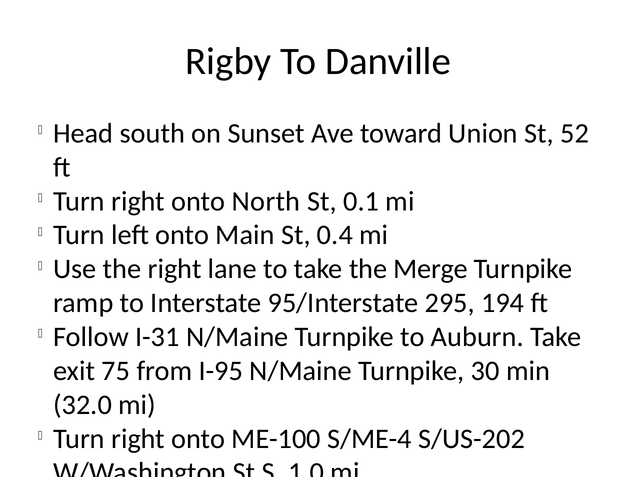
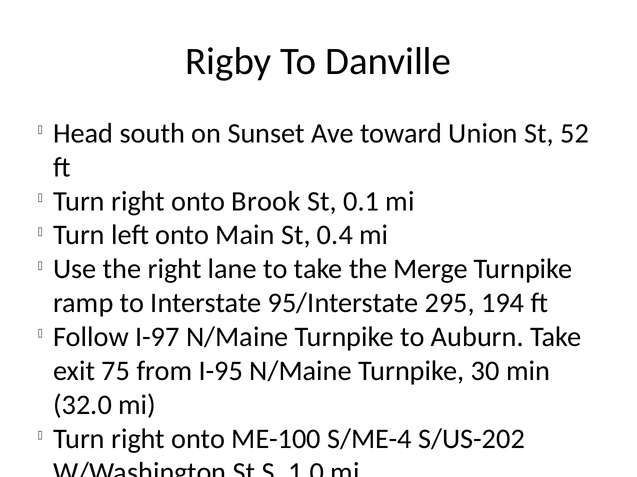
onto North: North -> Brook (266, 202)
I-31: I-31 -> I-97 (157, 337)
